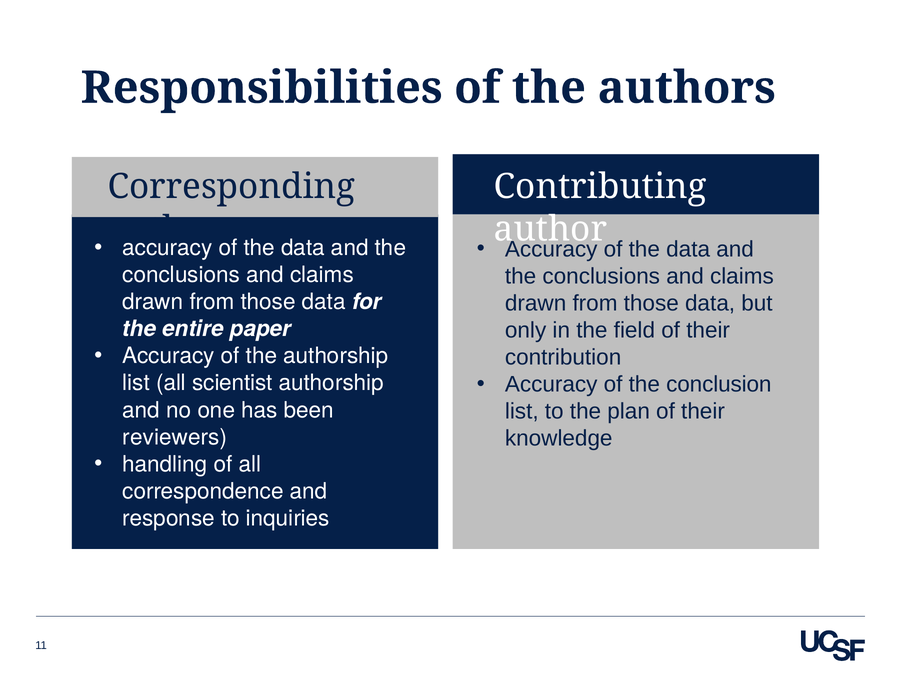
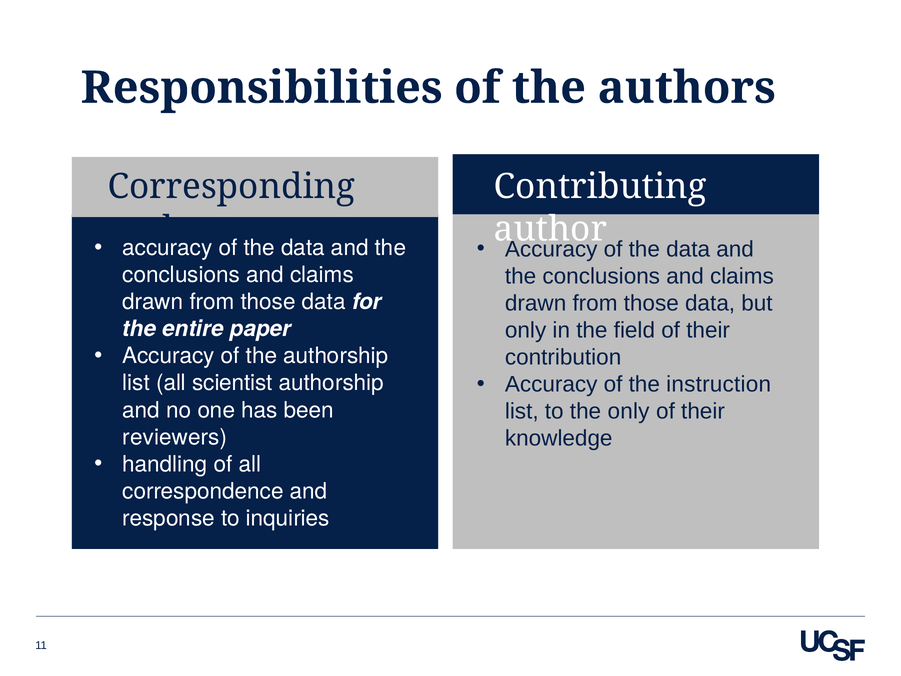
conclusion: conclusion -> instruction (719, 384)
the plan: plan -> only (629, 411)
